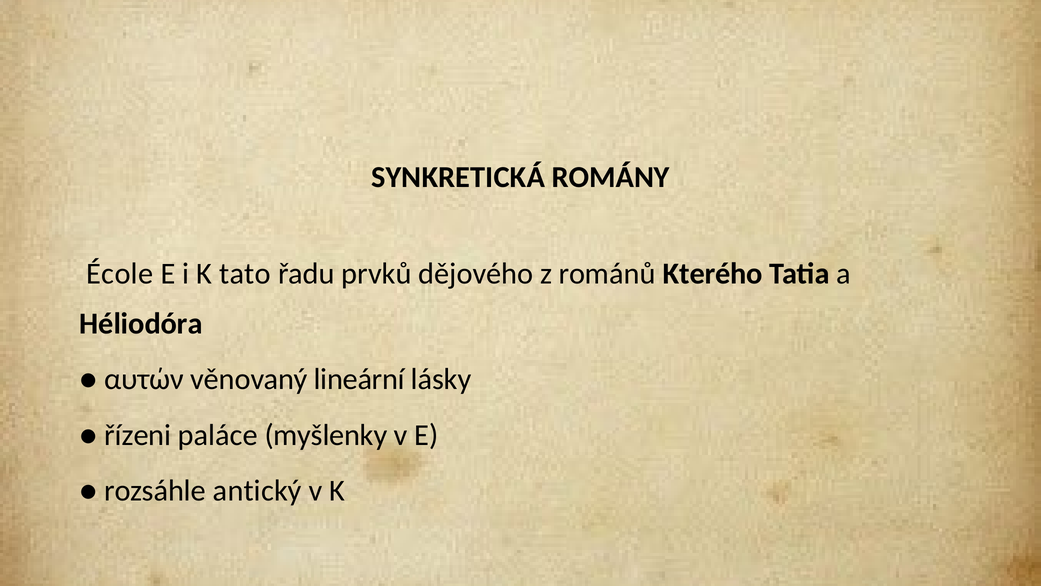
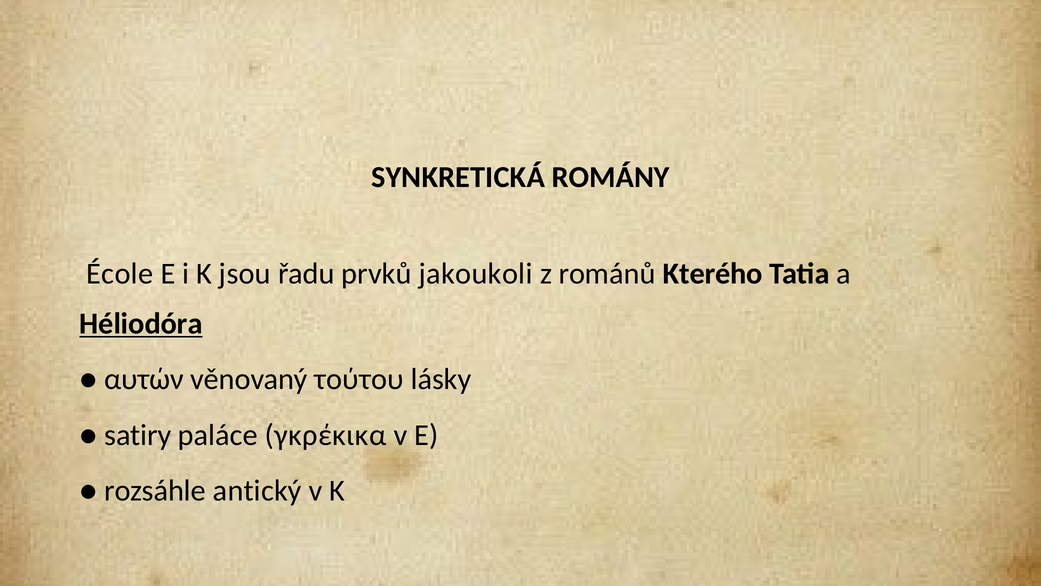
tato: tato -> jsou (245, 273)
dějového: dějového -> jakoukoli (476, 273)
Héliodóra underline: none -> present (141, 324)
lineární: lineární -> τούτου (359, 379)
řízeni: řízeni -> satiry (138, 435)
myšlenky: myšlenky -> γκρέκικα (326, 435)
